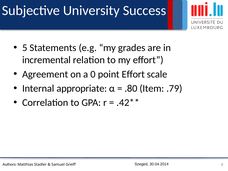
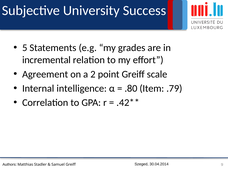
0: 0 -> 2 (93, 74)
point Effort: Effort -> Greiff (133, 74)
appropriate: appropriate -> intelligence (82, 88)
